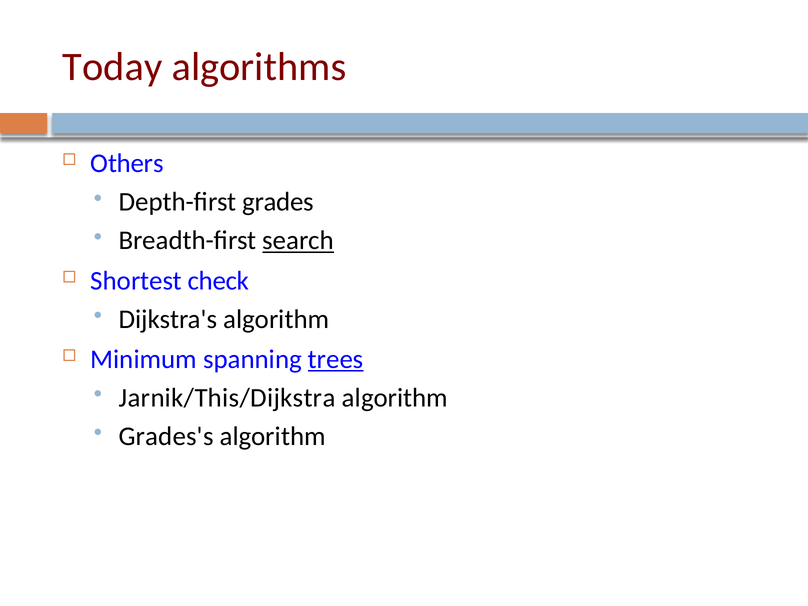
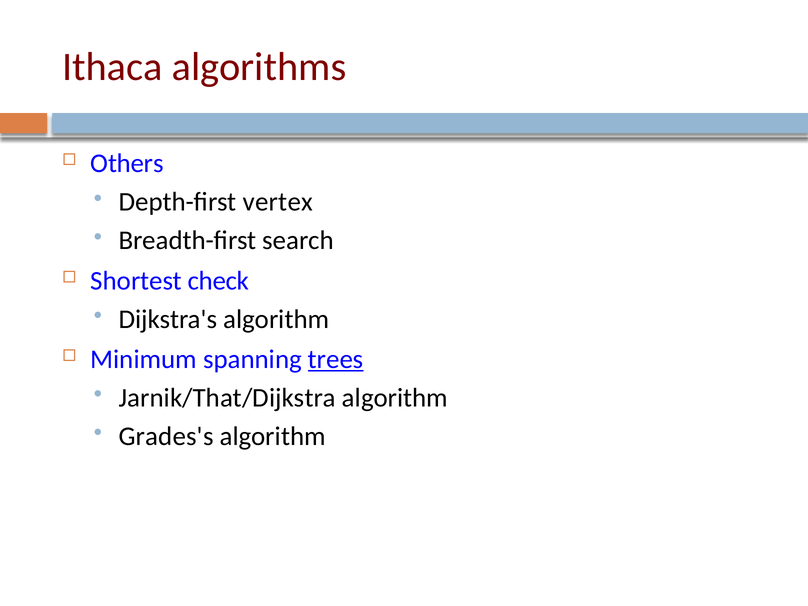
Today: Today -> Ithaca (112, 67)
grades: grades -> vertex (278, 202)
search underline: present -> none (298, 240)
Jarnik/This/Dijkstra: Jarnik/This/Dijkstra -> Jarnik/That/Dijkstra (227, 398)
